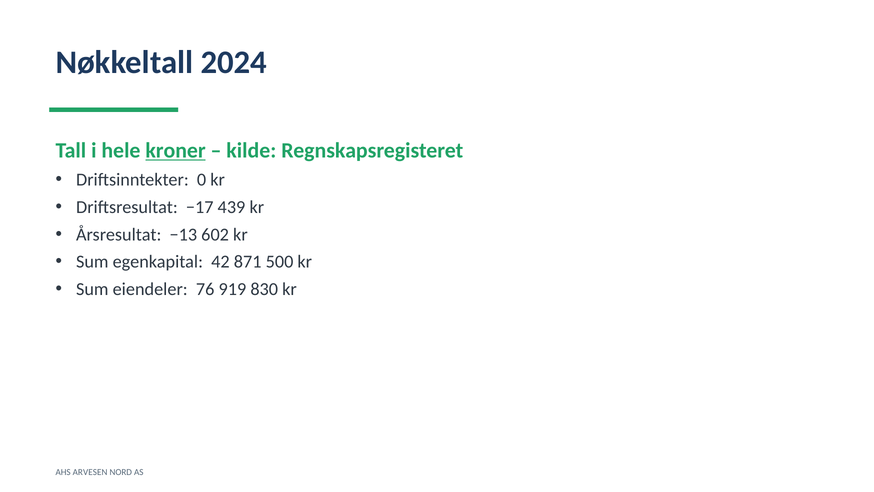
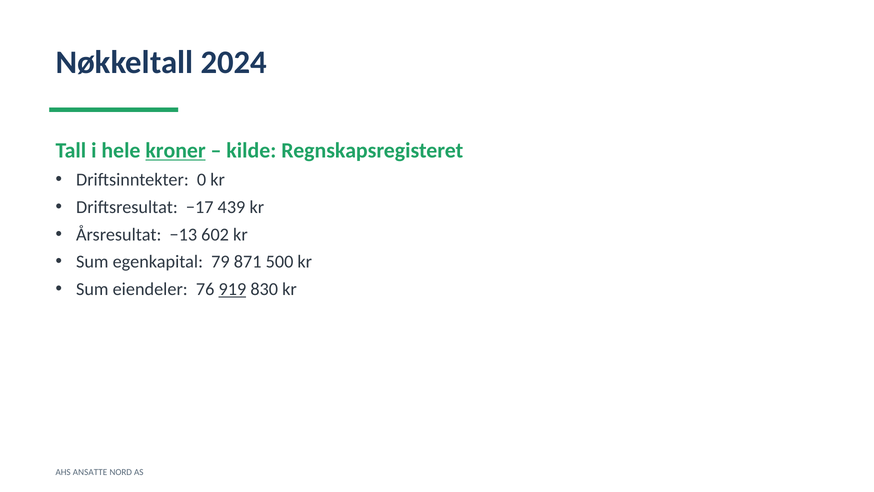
42: 42 -> 79 (220, 262)
919 underline: none -> present (232, 289)
ARVESEN: ARVESEN -> ANSATTE (90, 472)
